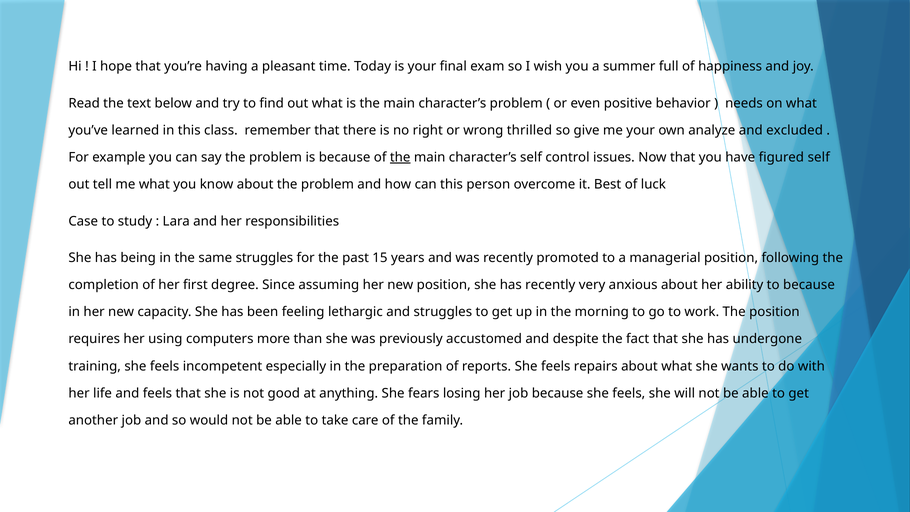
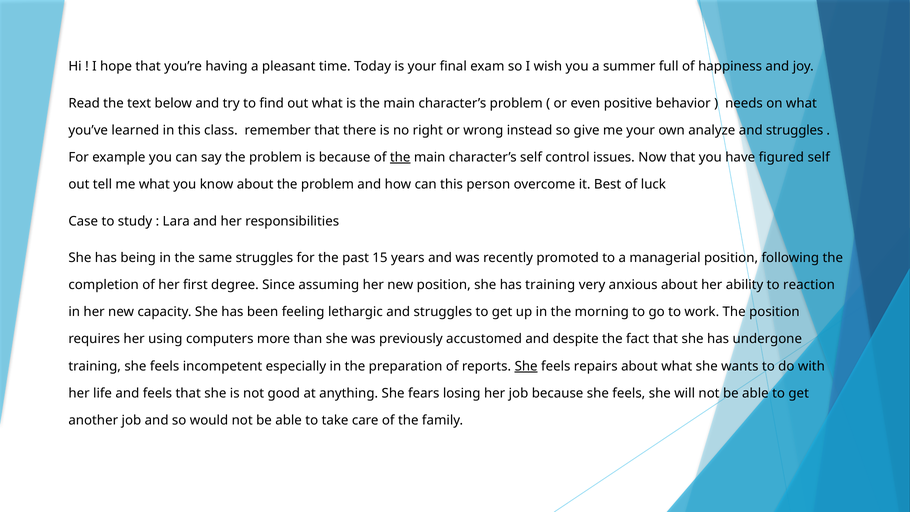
thrilled: thrilled -> instead (530, 130)
analyze and excluded: excluded -> struggles (795, 130)
has recently: recently -> training (550, 285)
to because: because -> reaction (809, 285)
She underline: none -> present (526, 366)
